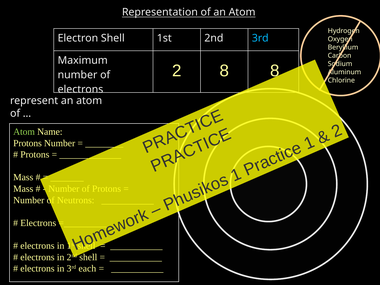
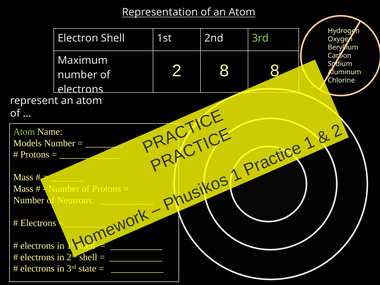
3rd colour: light blue -> light green (260, 38)
Protons: Protons -> Models (27, 143)
each: each -> state (87, 269)
